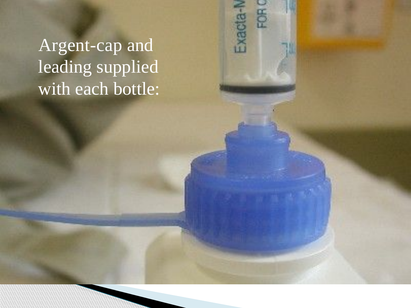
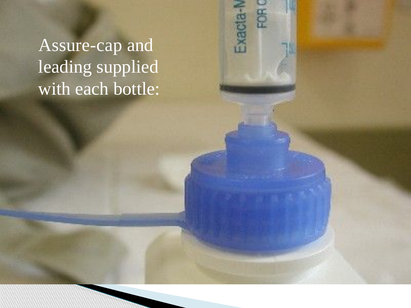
Argent-cap: Argent-cap -> Assure-cap (80, 45)
